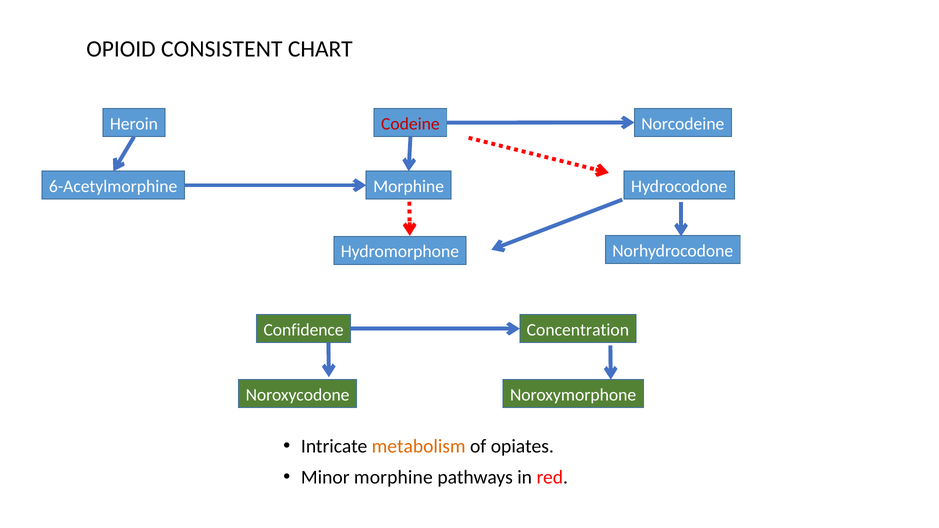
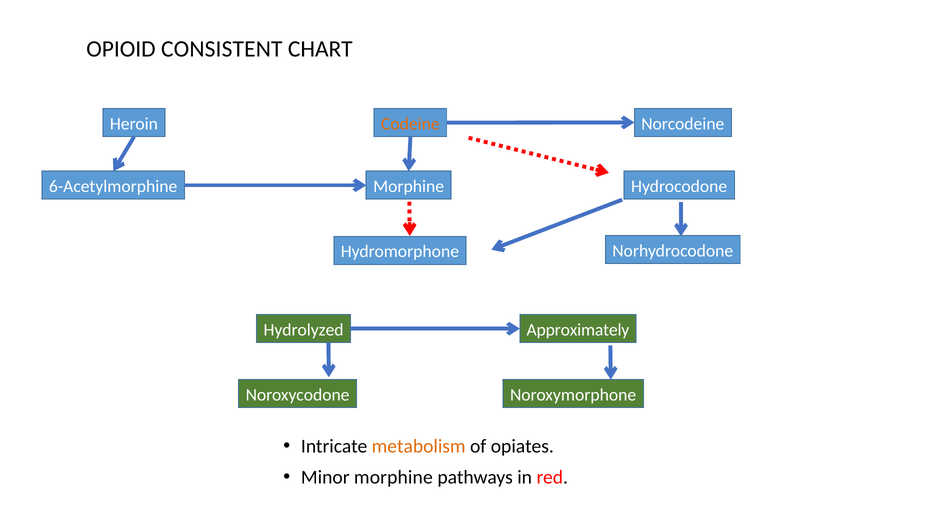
Codeine colour: red -> orange (410, 124)
Confidence: Confidence -> Hydrolyzed (304, 330)
Concentration: Concentration -> Approximately (578, 330)
